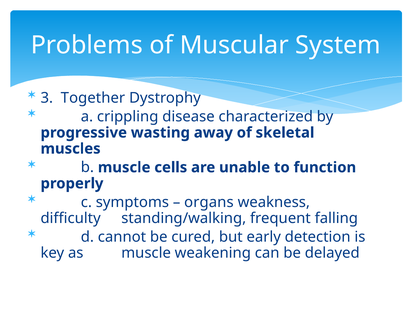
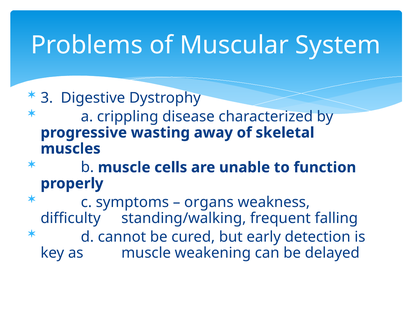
Together: Together -> Digestive (93, 98)
